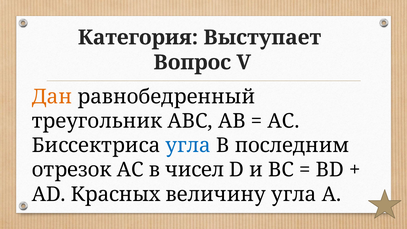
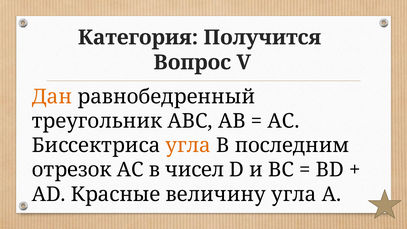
Выступает: Выступает -> Получится (262, 38)
угла colour: blue -> orange (188, 145)
Красных: Красных -> Красные (116, 194)
